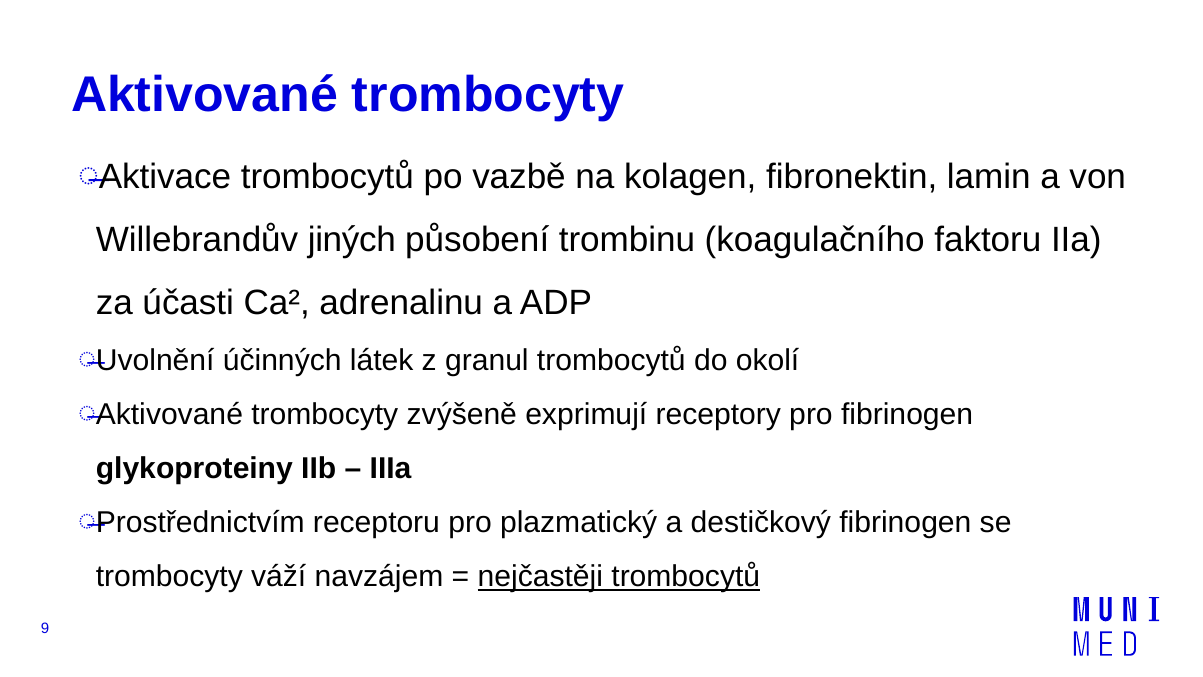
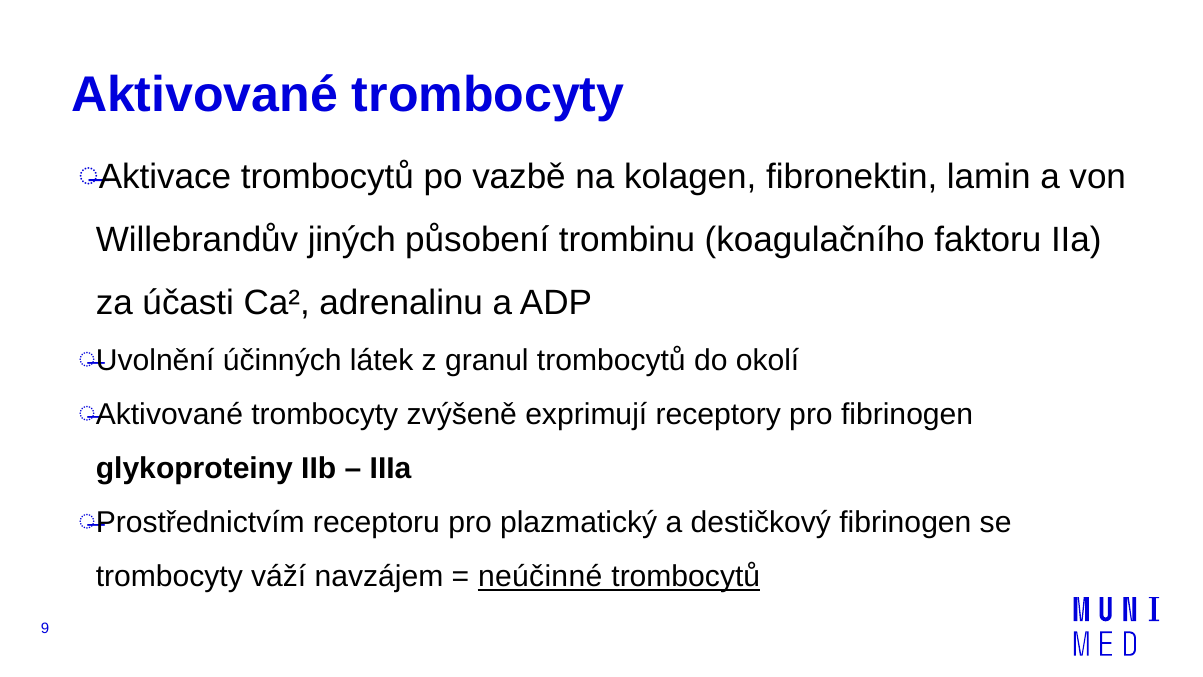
nejčastěji: nejčastěji -> neúčinné (540, 576)
